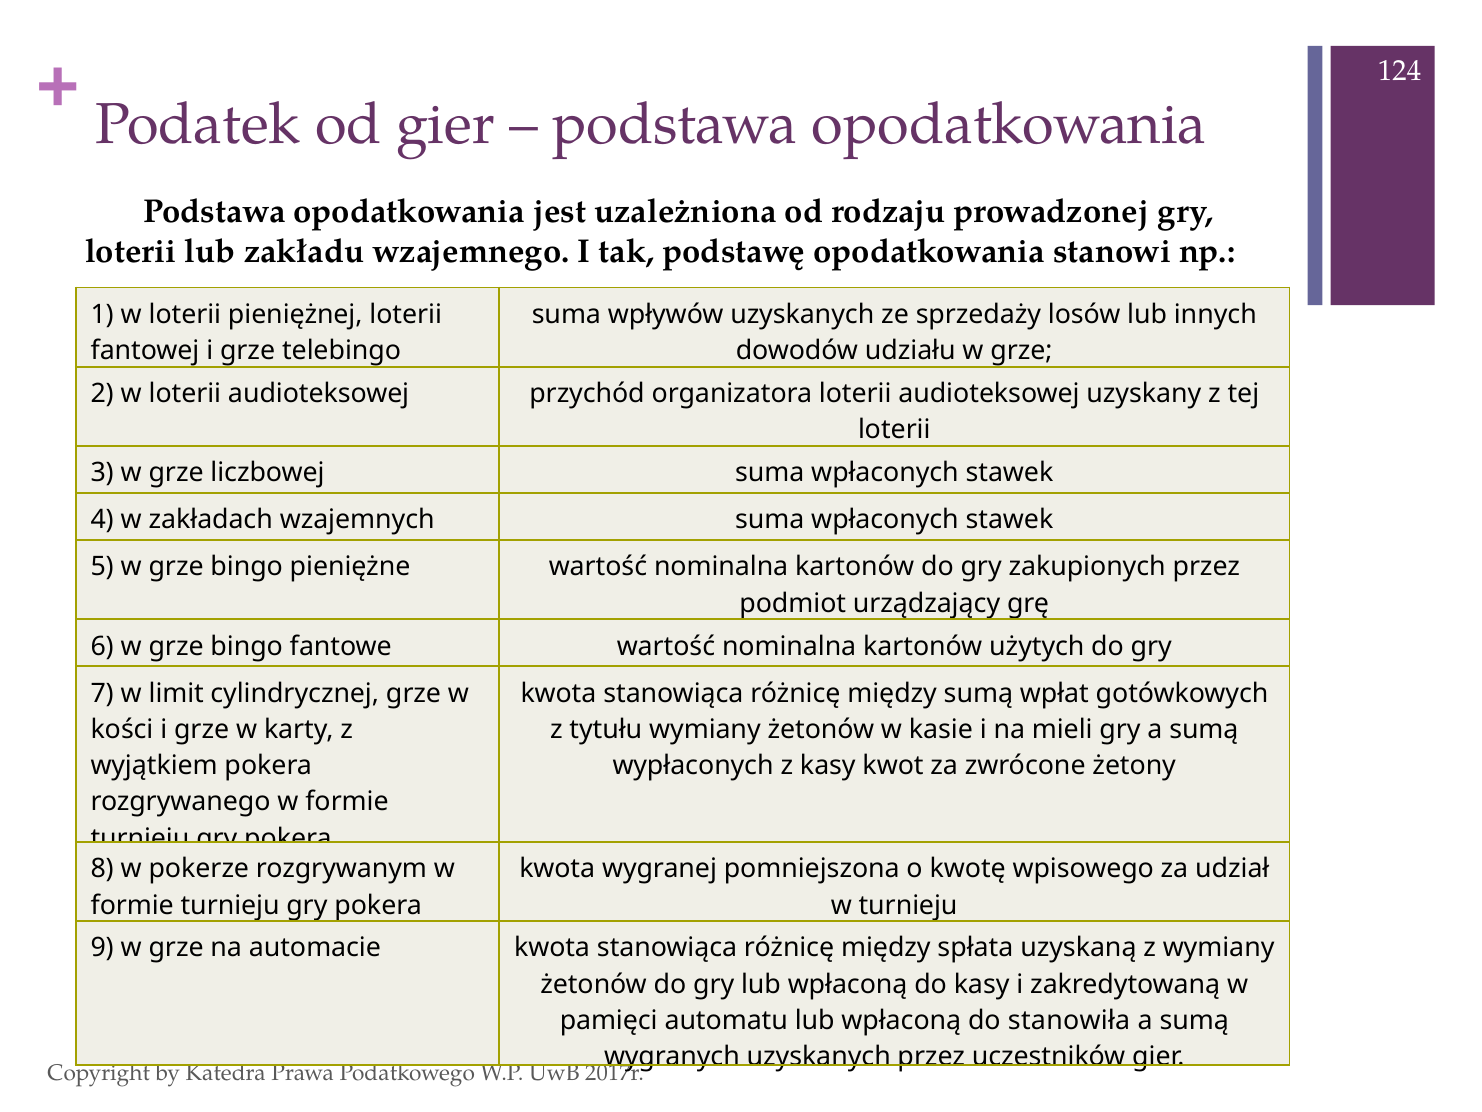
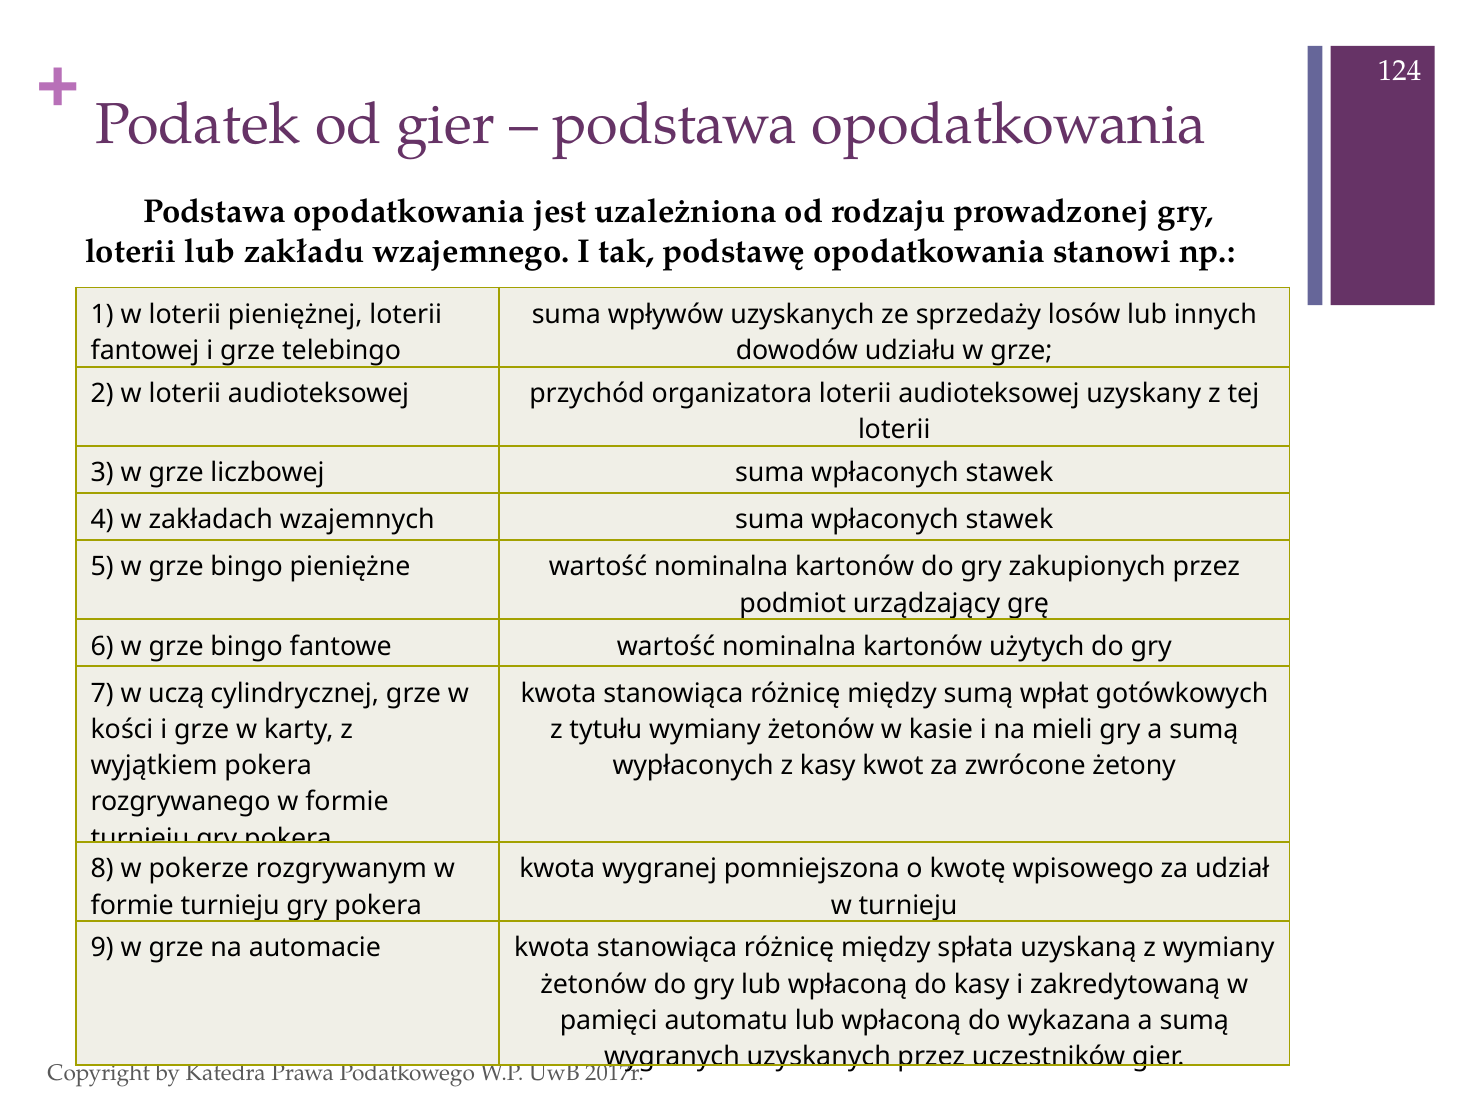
limit: limit -> uczą (176, 693)
stanowiła: stanowiła -> wykazana (1069, 1020)
